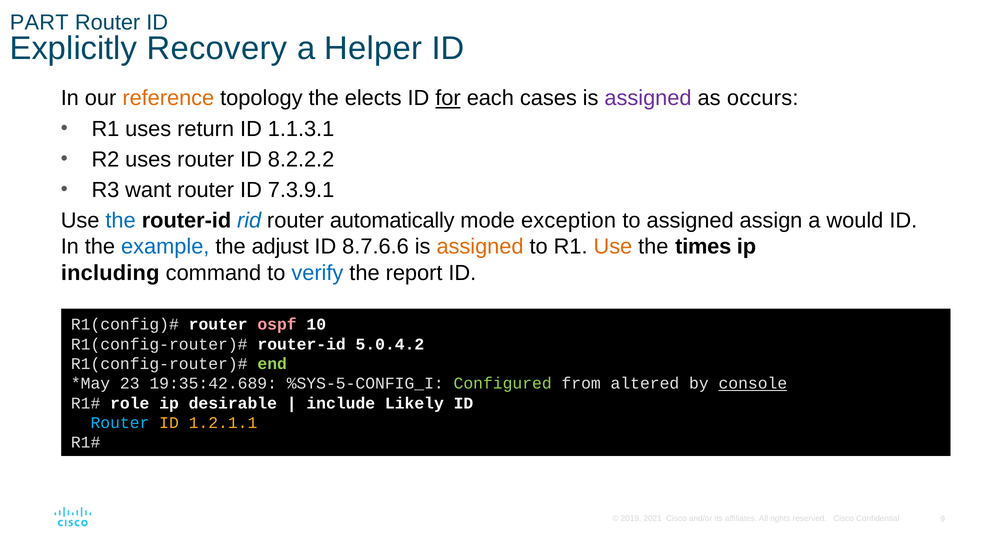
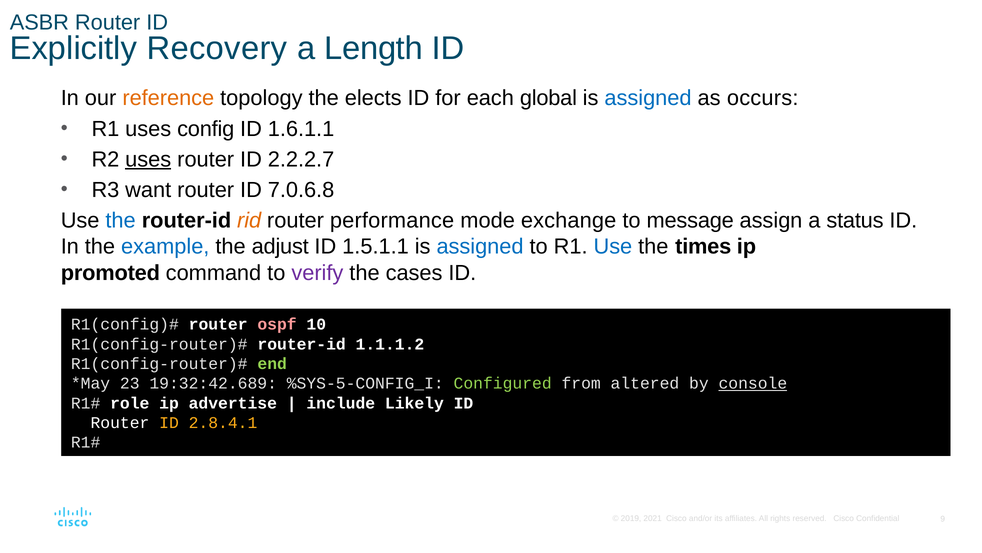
PART: PART -> ASBR (39, 23)
Helper: Helper -> Length (374, 48)
for underline: present -> none (448, 98)
cases: cases -> global (548, 98)
assigned colour: purple -> blue (648, 98)
return: return -> config (206, 129)
1.1.3.1: 1.1.3.1 -> 1.6.1.1 (301, 129)
uses underline: none -> present (148, 159)
8.2.2.2: 8.2.2.2 -> 2.2.2.7 (301, 159)
7.3.9.1: 7.3.9.1 -> 7.0.6.8 (301, 190)
rid colour: blue -> orange (249, 220)
automatically: automatically -> performance (392, 220)
exception: exception -> exchange (569, 220)
to assigned: assigned -> message (690, 220)
would: would -> status (855, 220)
8.7.6.6: 8.7.6.6 -> 1.5.1.1 (376, 246)
assigned colour: orange -> blue (480, 246)
Use colour: orange -> blue (613, 246)
including: including -> promoted (110, 273)
verify colour: blue -> purple (317, 273)
report: report -> cases (414, 273)
5.0.4.2: 5.0.4.2 -> 1.1.1.2 (390, 344)
19:35:42.689: 19:35:42.689 -> 19:32:42.689 (213, 383)
desirable: desirable -> advertise (233, 403)
Router colour: light blue -> white (120, 422)
1.2.1.1: 1.2.1.1 -> 2.8.4.1 (223, 422)
